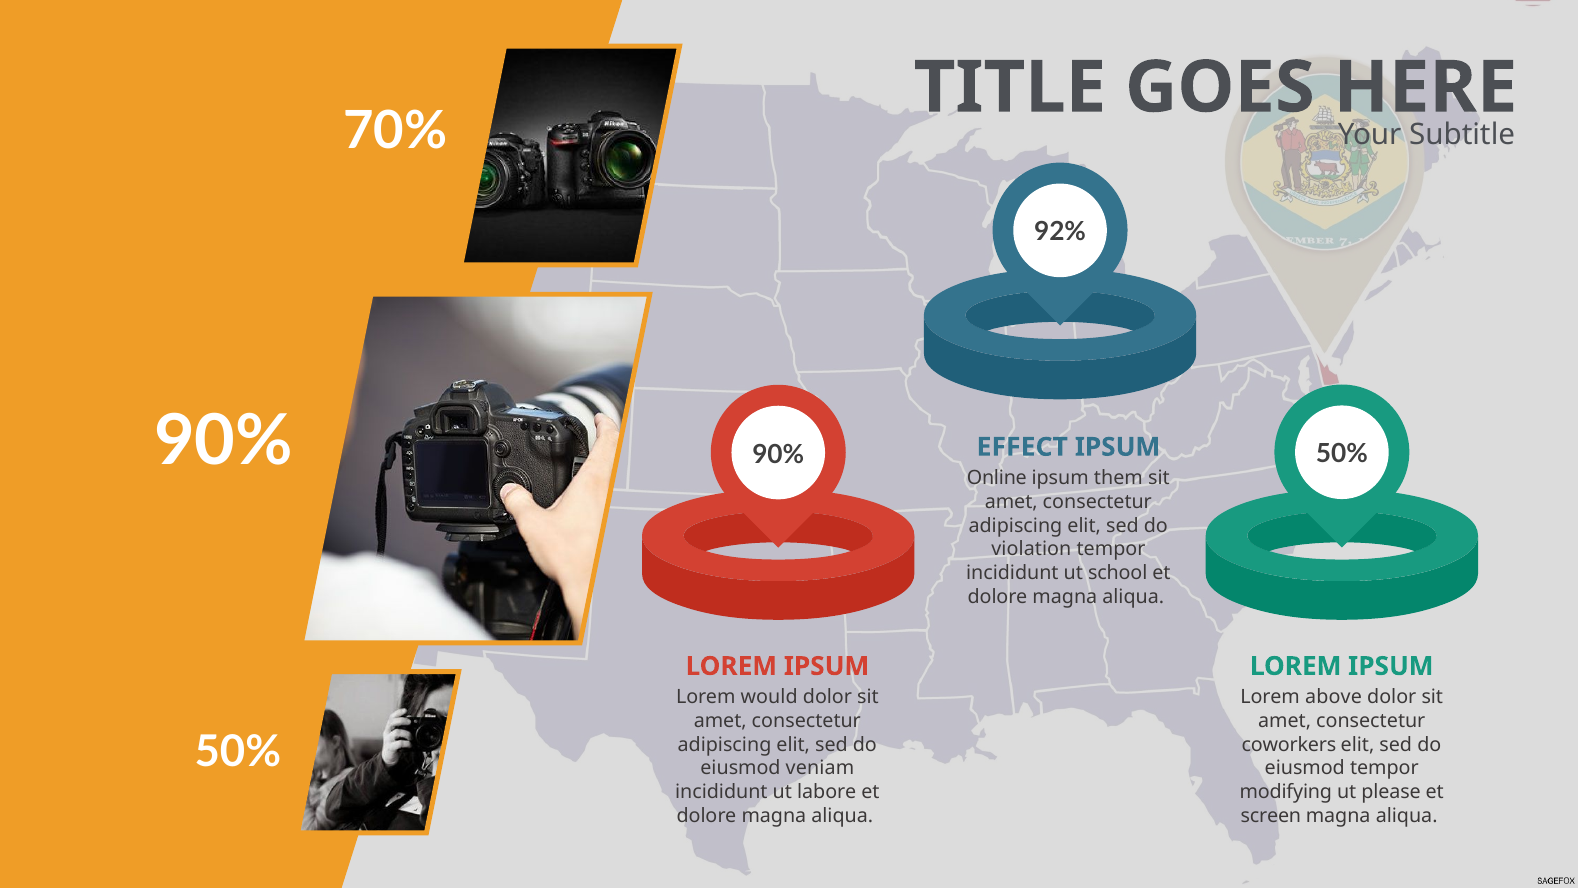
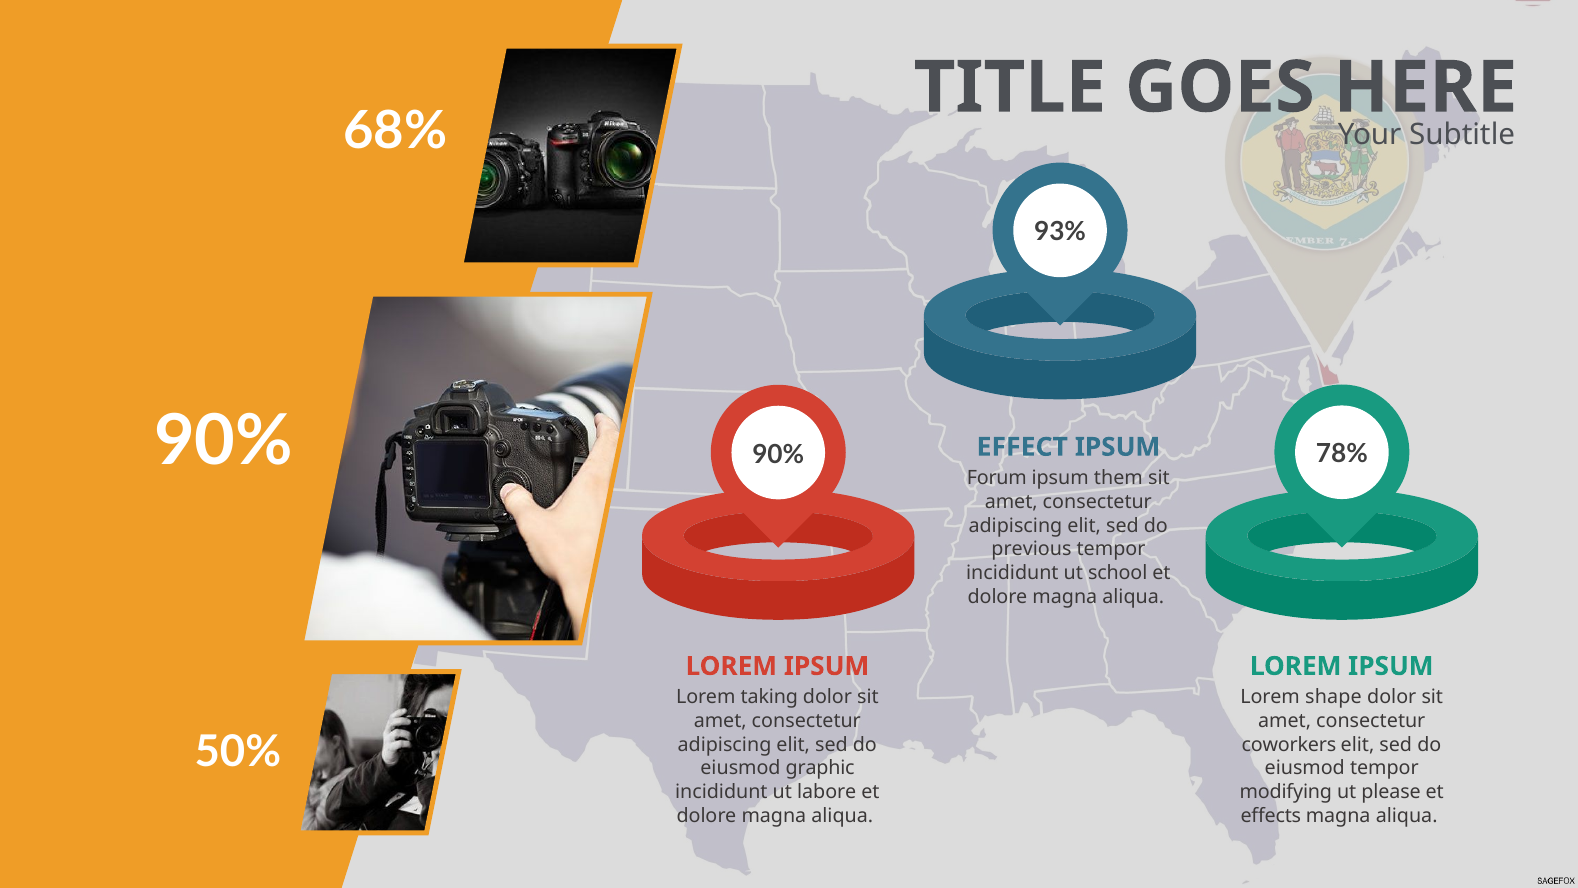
70%: 70% -> 68% (395, 131)
92%: 92% -> 93% (1060, 232)
50%: 50% -> 78% (1342, 454)
Online: Online -> Forum (997, 478)
violation: violation -> previous (1031, 549)
would: would -> taking (769, 697)
above: above -> shape (1334, 697)
veniam: veniam -> graphic (820, 768)
screen: screen -> effects (1271, 815)
